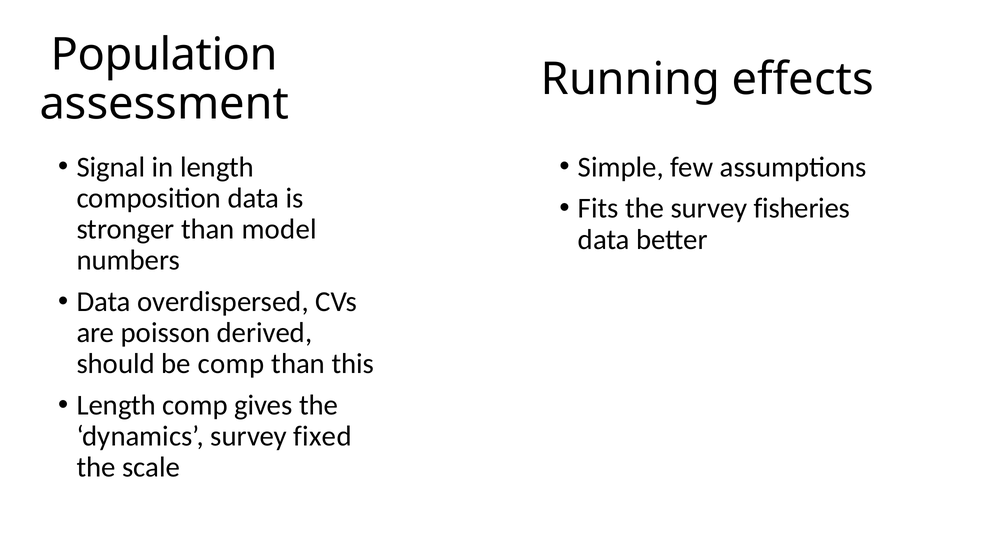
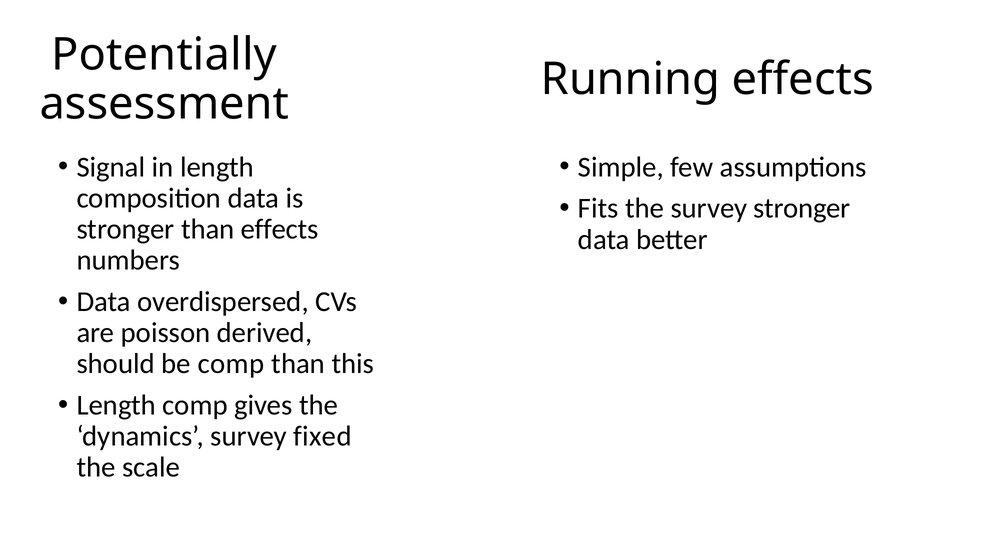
Population: Population -> Potentially (164, 55)
survey fisheries: fisheries -> stronger (802, 208)
than model: model -> effects (280, 229)
